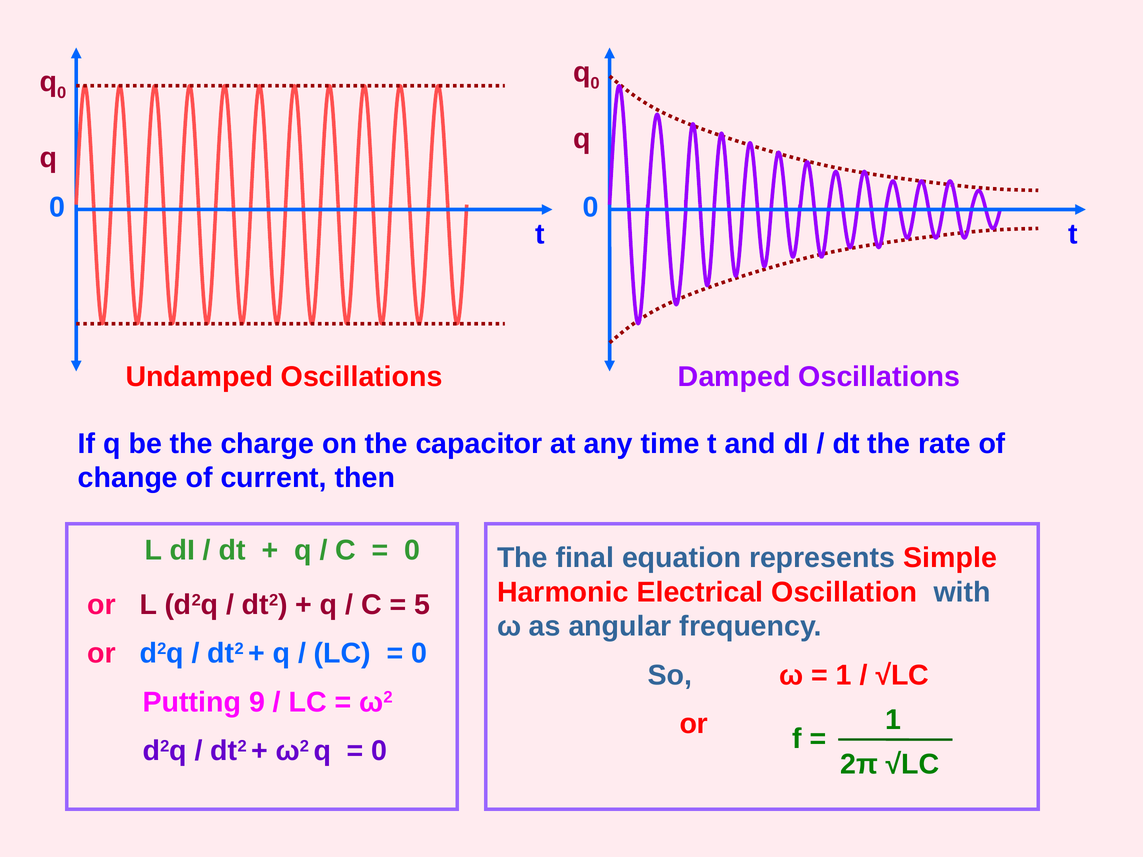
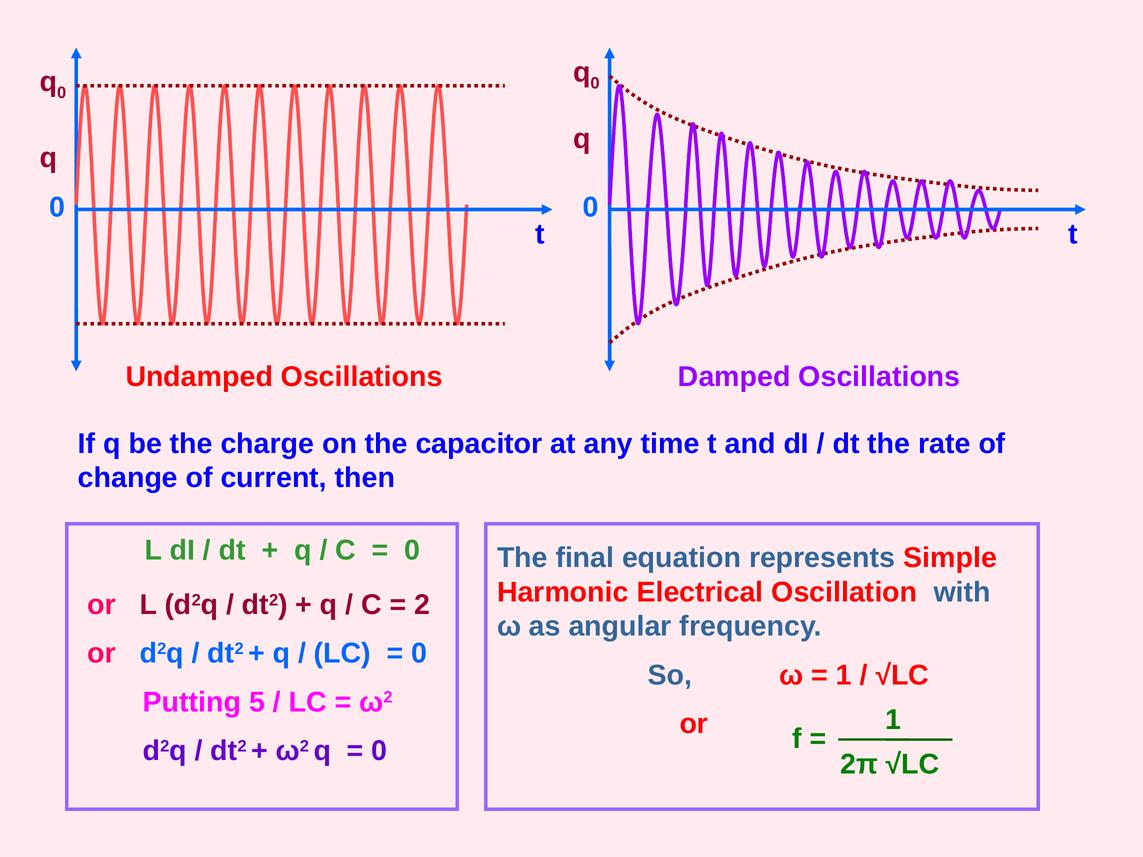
5: 5 -> 2 (422, 605)
9: 9 -> 5 (257, 702)
